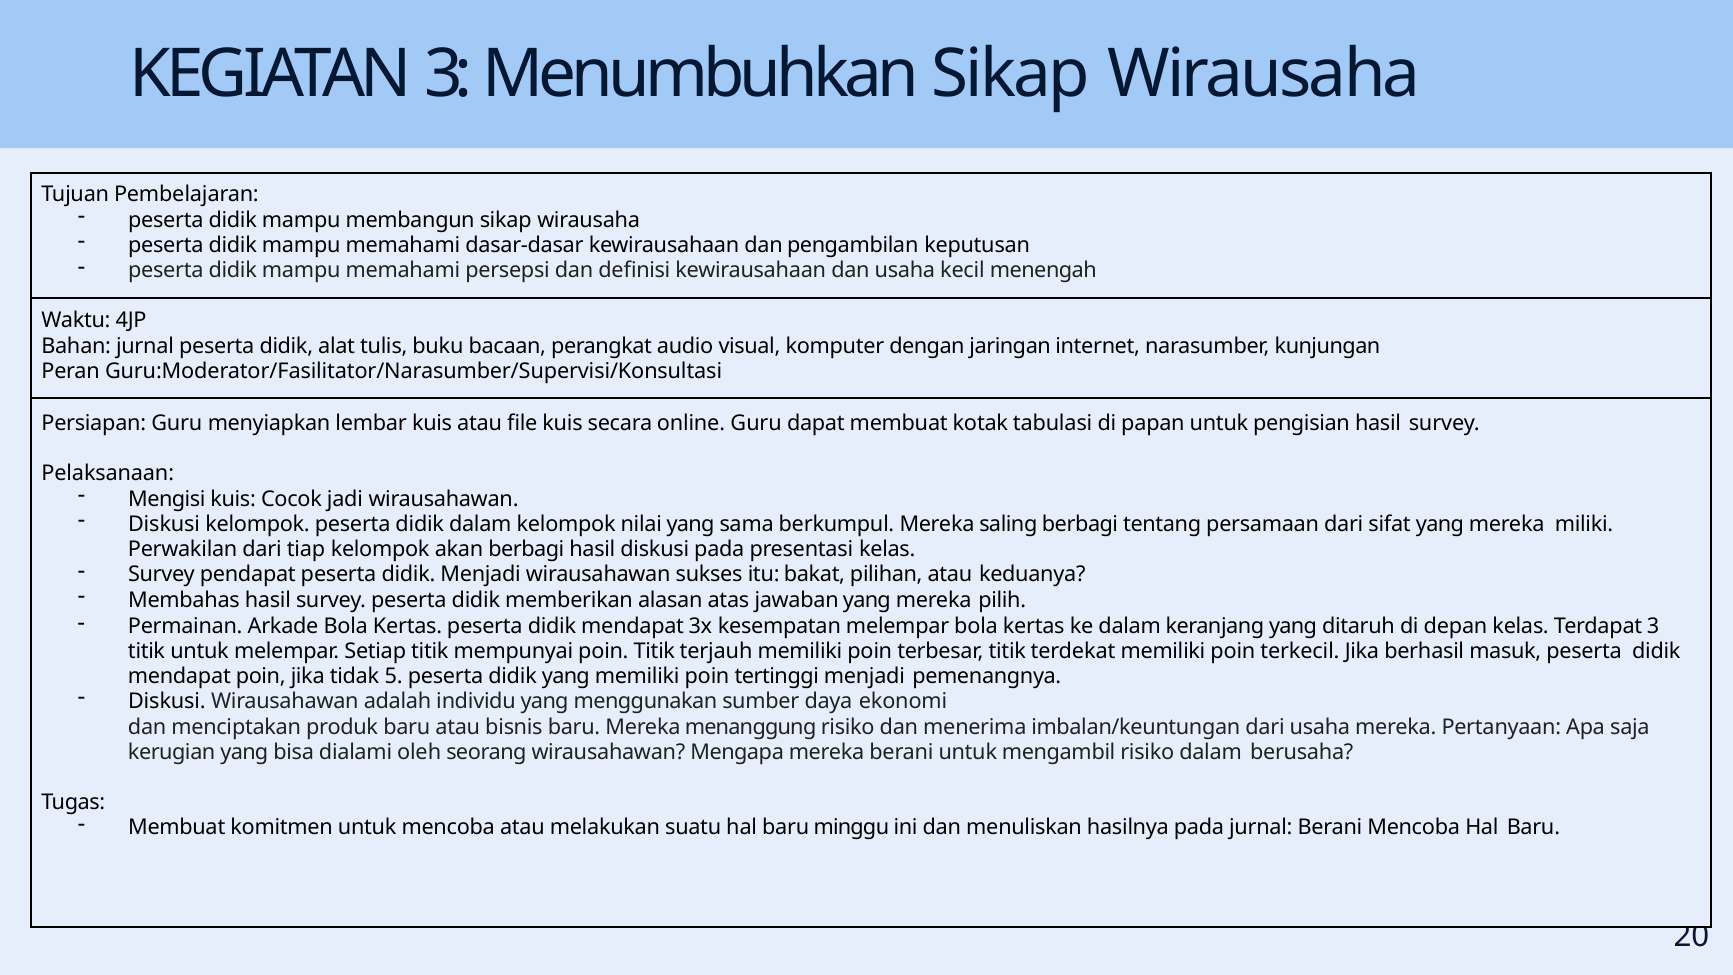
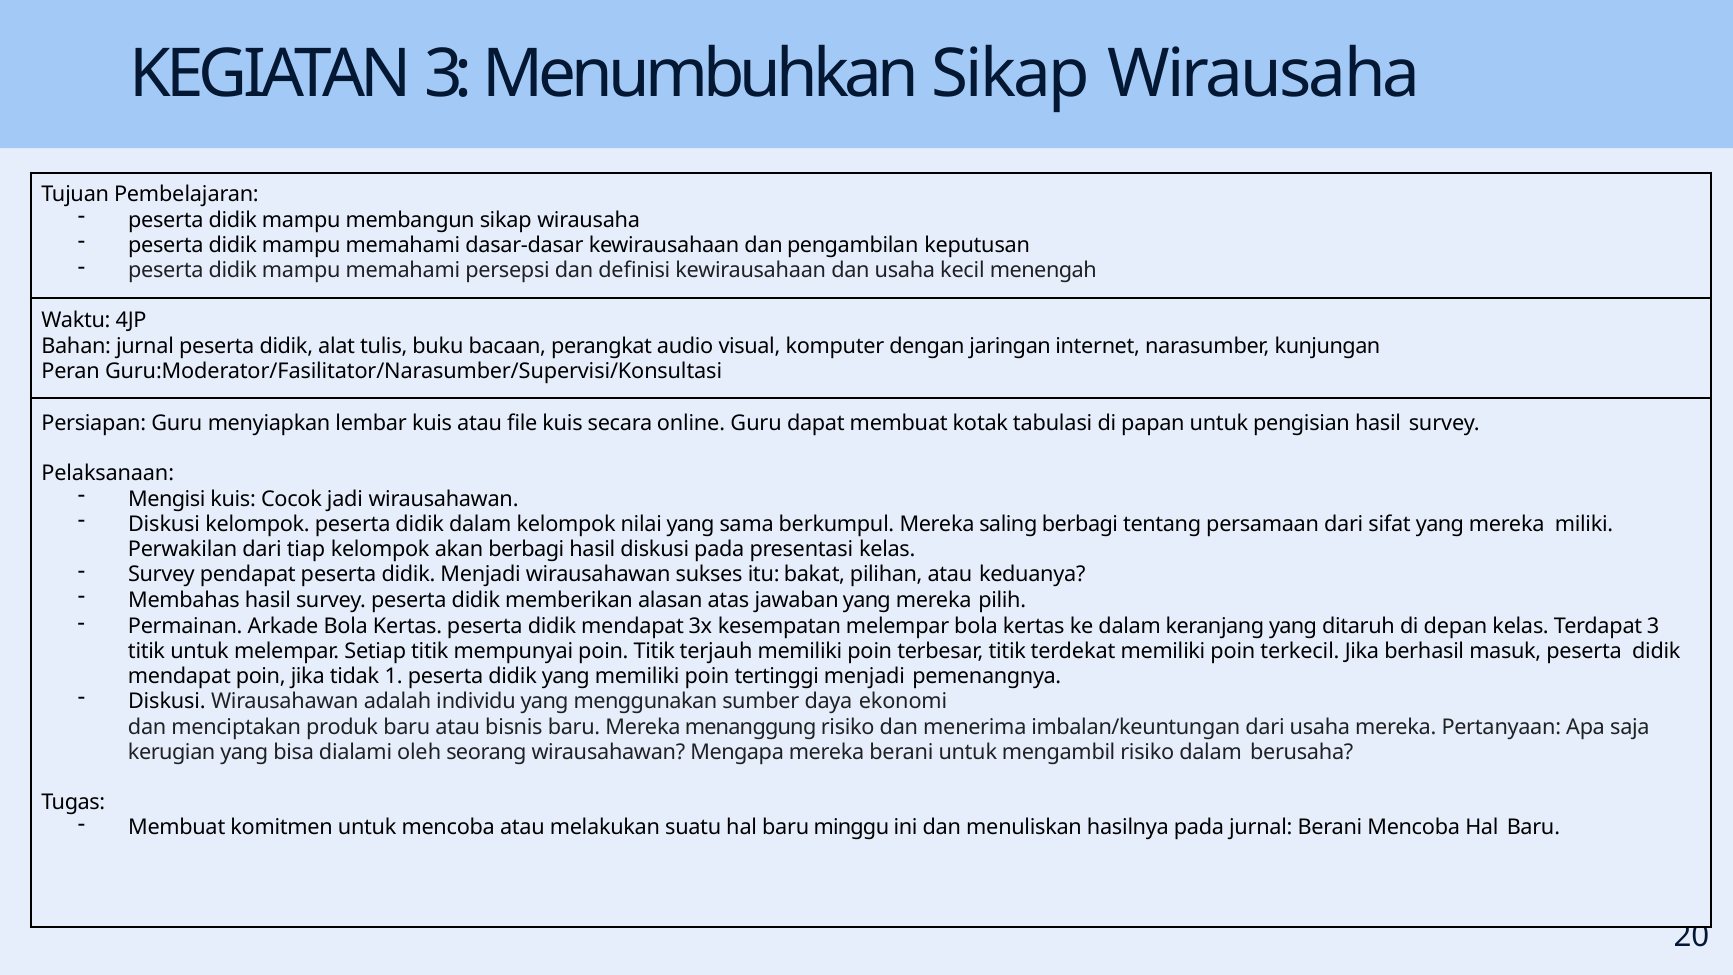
5: 5 -> 1 (394, 677)
